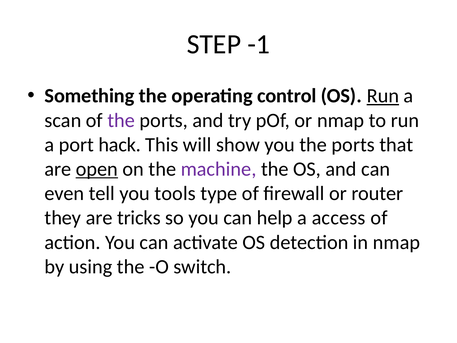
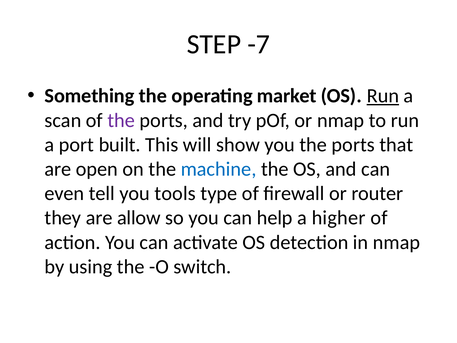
-1: -1 -> -7 (259, 44)
control: control -> market (287, 96)
hack: hack -> built (120, 145)
open underline: present -> none (97, 169)
machine colour: purple -> blue (219, 169)
tricks: tricks -> allow (139, 218)
access: access -> higher (339, 218)
